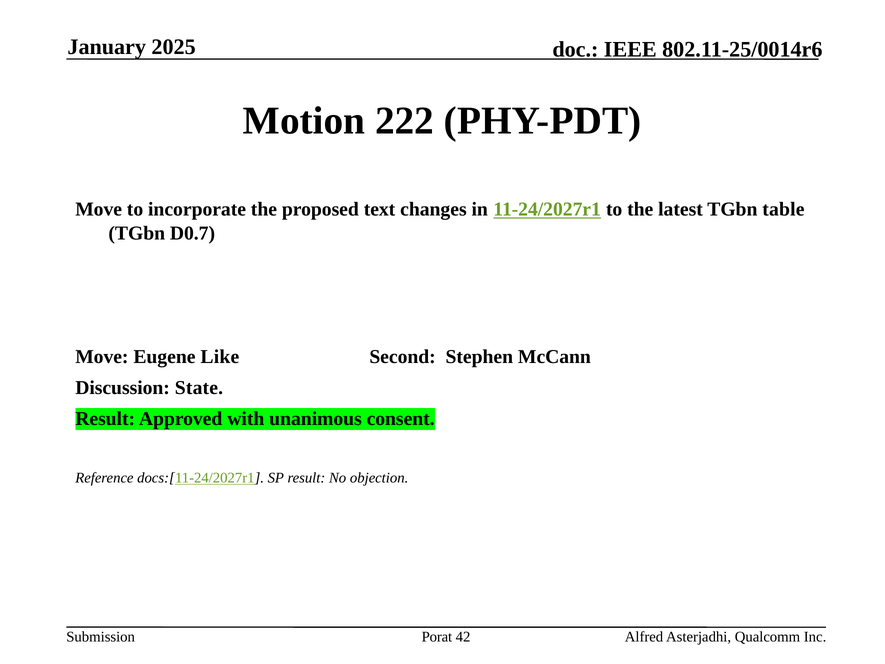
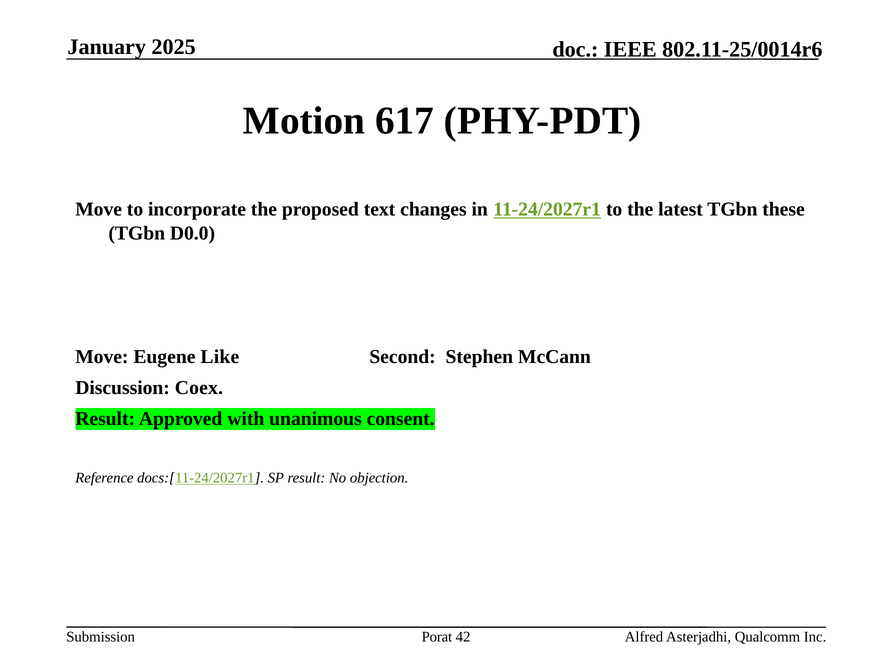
222: 222 -> 617 (405, 121)
table: table -> these (784, 209)
D0.7: D0.7 -> D0.0 (193, 233)
State: State -> Coex (199, 388)
